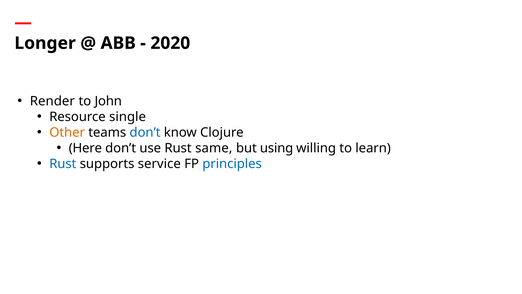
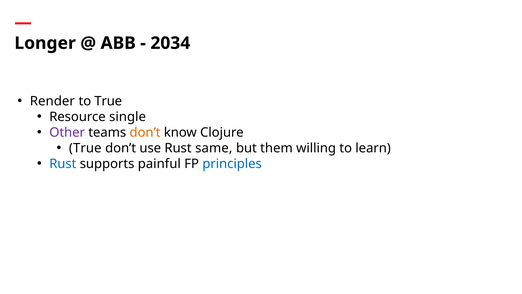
2020: 2020 -> 2034 (170, 43)
to John: John -> True (108, 101)
Other colour: orange -> purple (67, 132)
don’t colour: blue -> orange (145, 132)
Here: Here -> True (85, 148)
using: using -> them (276, 148)
service: service -> painful (159, 164)
